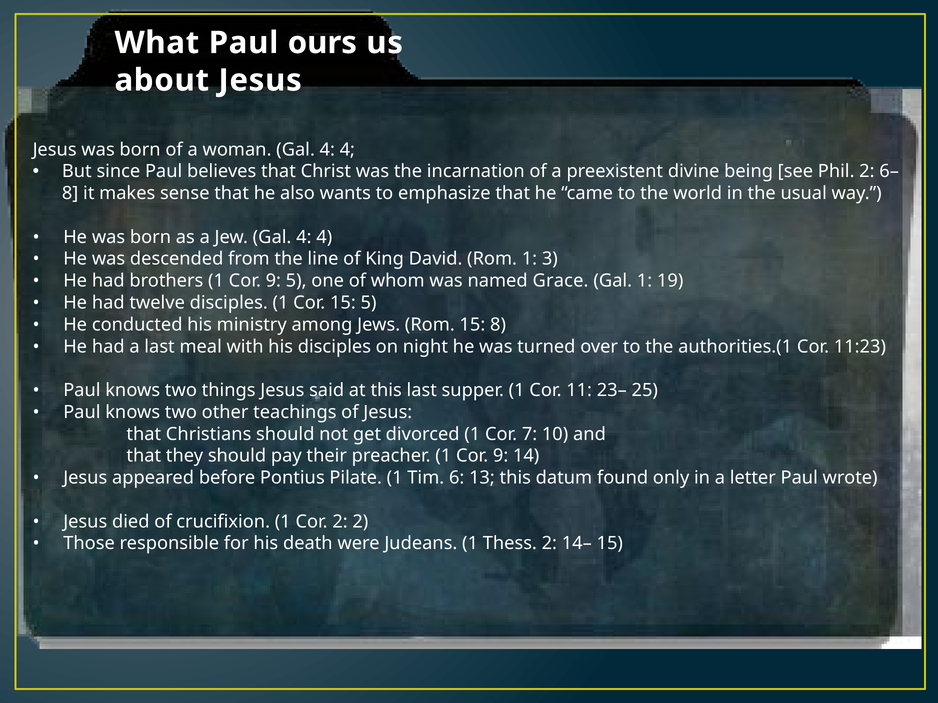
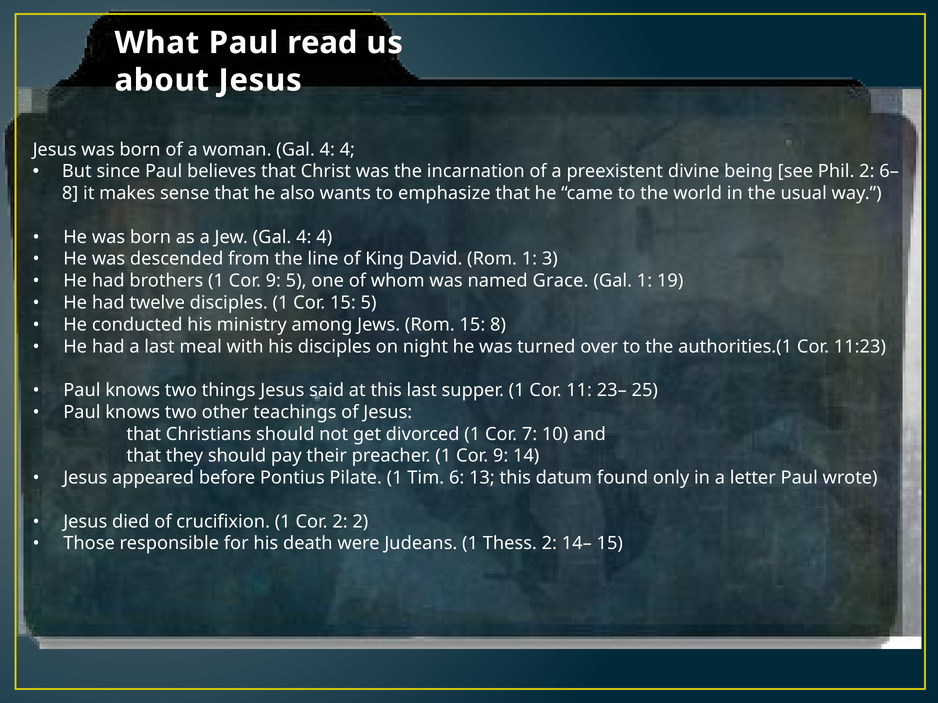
ours: ours -> read (322, 43)
